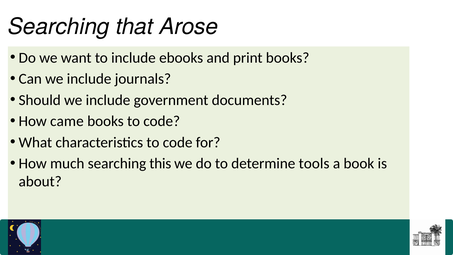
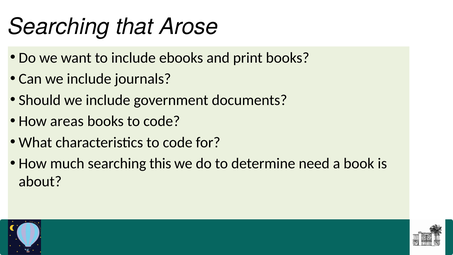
came: came -> areas (67, 121)
tools: tools -> need (314, 163)
